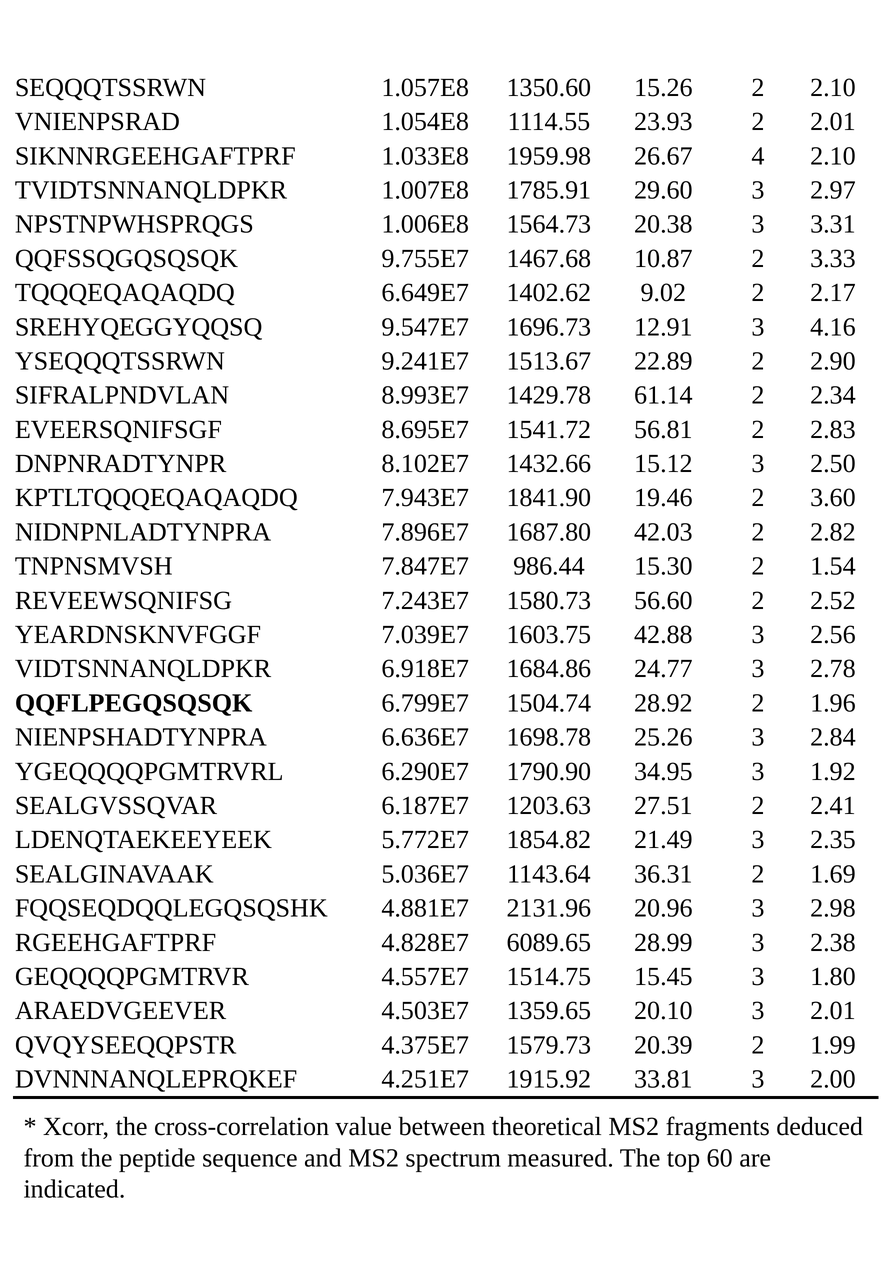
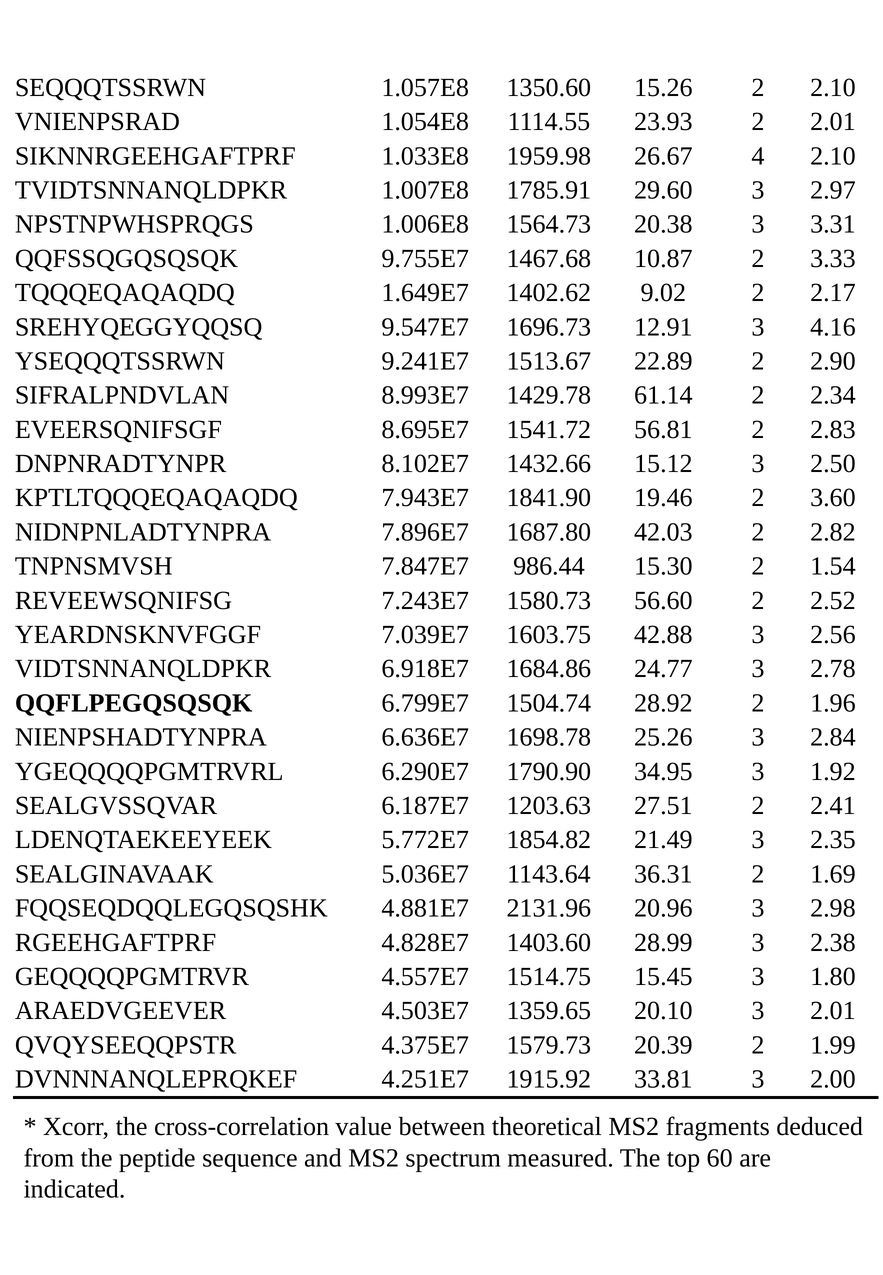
6.649E7: 6.649E7 -> 1.649E7 (425, 293)
6089.65: 6089.65 -> 1403.60 (549, 943)
